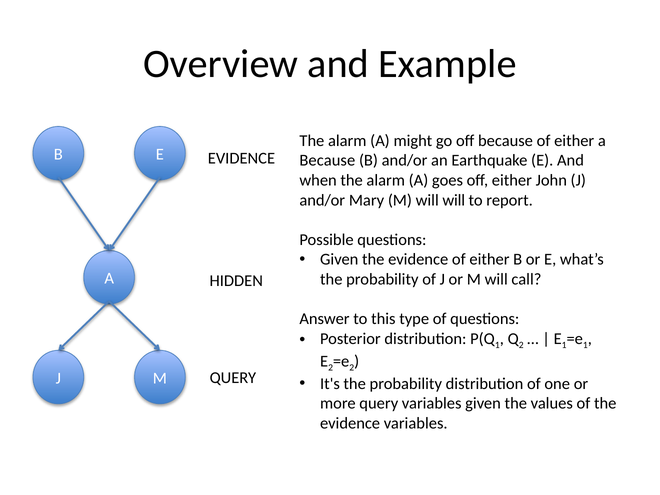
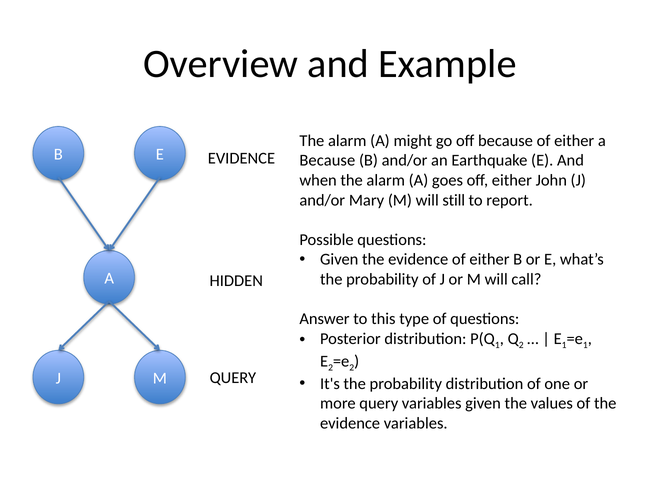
will will: will -> still (454, 200)
